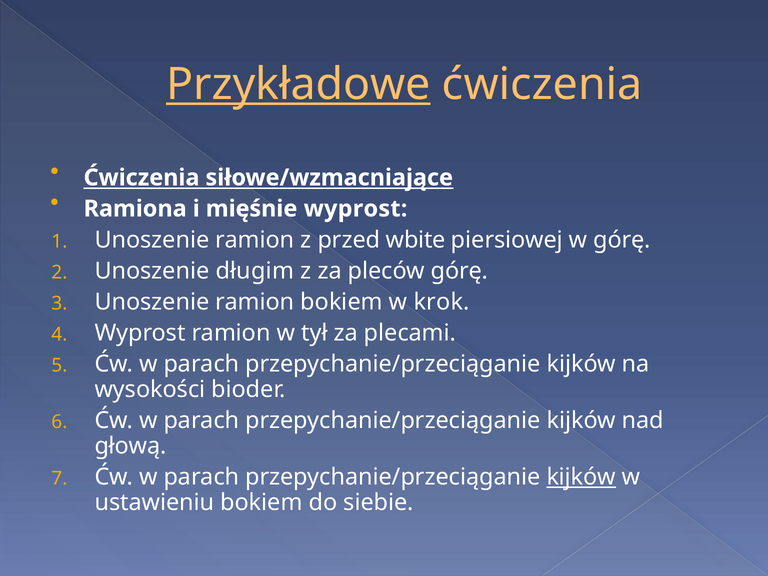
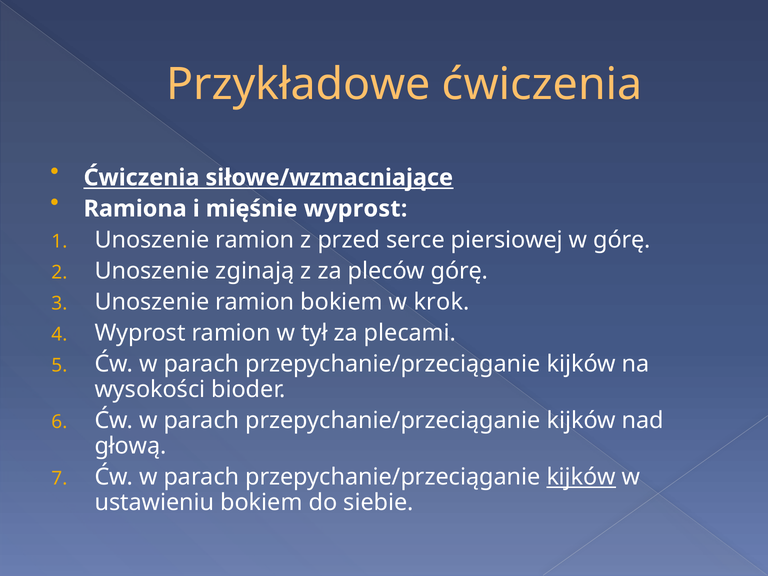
Przykładowe underline: present -> none (298, 84)
wbite: wbite -> serce (416, 240)
długim: długim -> zginają (255, 271)
